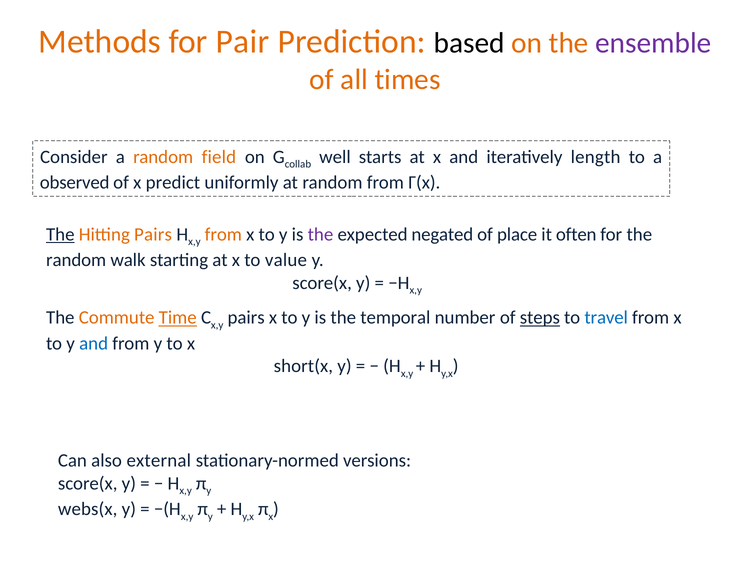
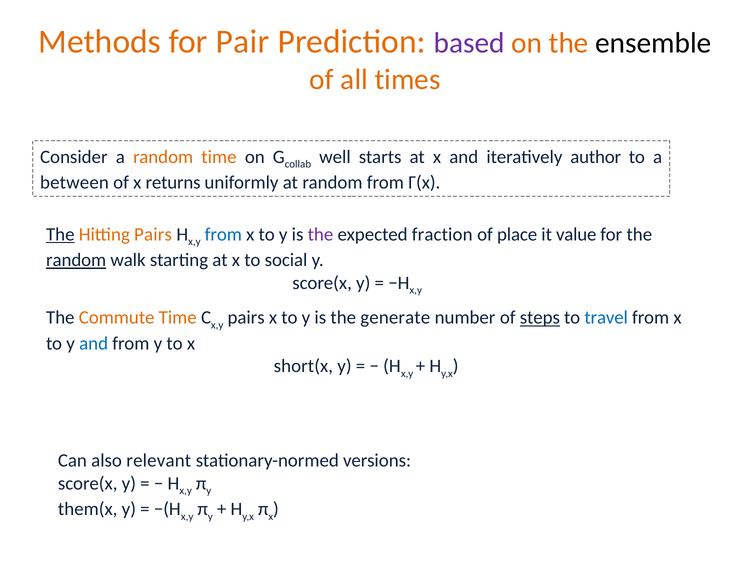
based colour: black -> purple (469, 43)
ensemble colour: purple -> black (653, 43)
random field: field -> time (219, 157)
length: length -> author (596, 157)
observed: observed -> between (74, 183)
predict: predict -> returns (173, 183)
from colour: orange -> blue (223, 234)
negated: negated -> fraction (442, 234)
often: often -> value (576, 234)
random underline: none -> present (76, 260)
value: value -> social (286, 260)
Time underline: present -> none (178, 318)
temporal: temporal -> generate (395, 318)
external: external -> relevant (159, 461)
webs(x: webs(x -> them(x (88, 509)
